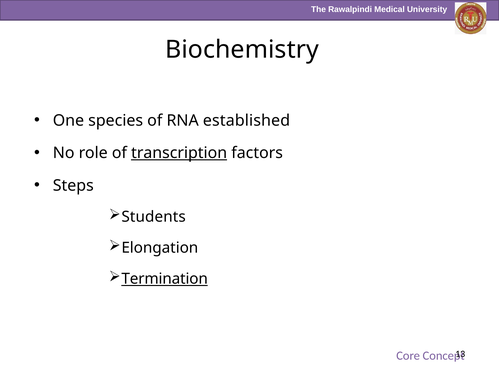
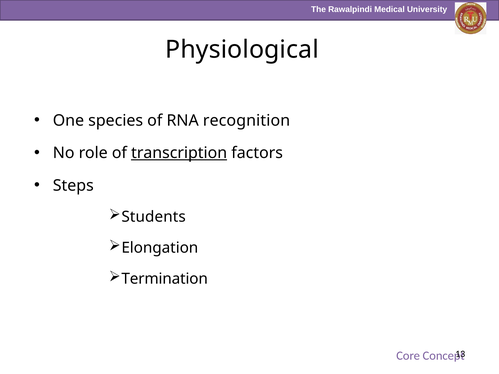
Biochemistry: Biochemistry -> Physiological (242, 50)
established: established -> recognition (247, 121)
Termination underline: present -> none (165, 279)
